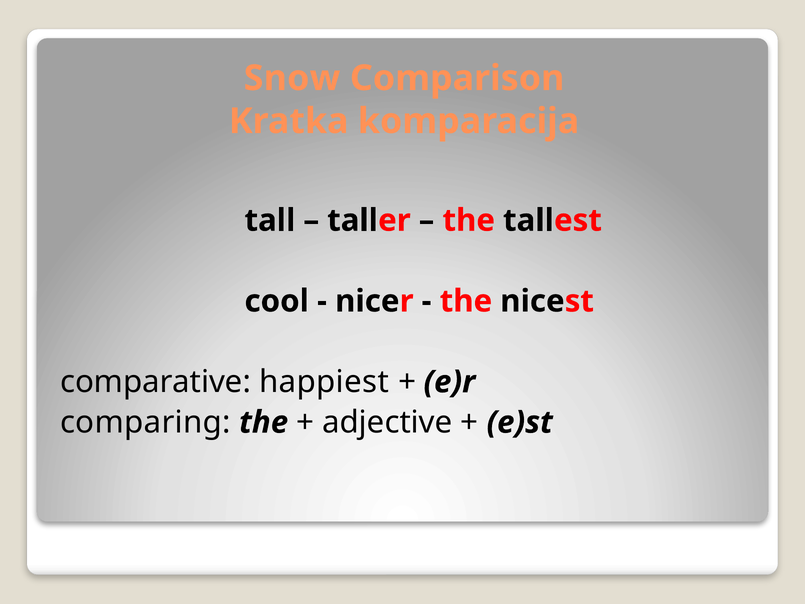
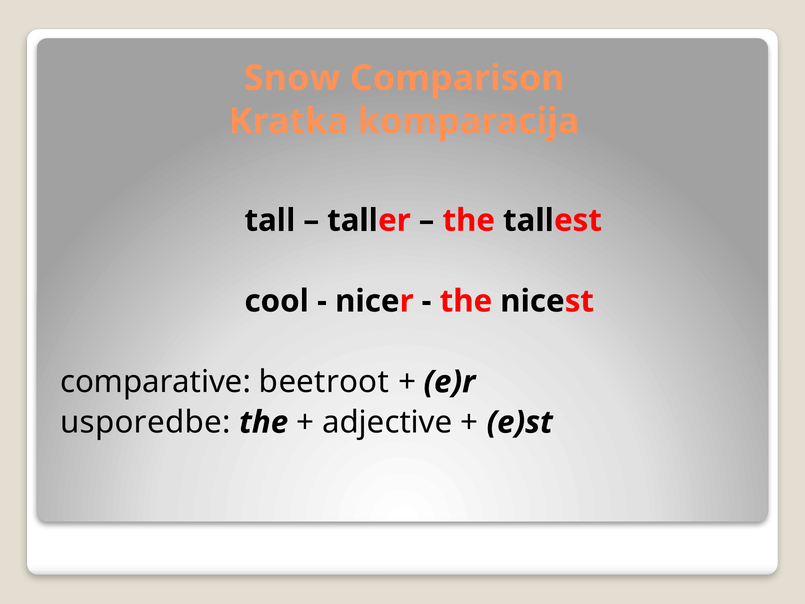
happiest: happiest -> beetroot (324, 382)
comparing: comparing -> usporedbe (145, 422)
